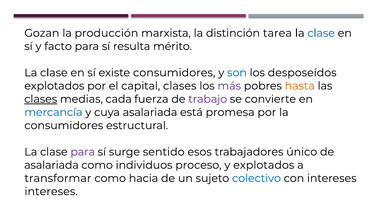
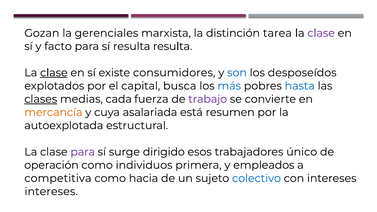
producción: producción -> gerenciales (106, 33)
clase colour: blue -> purple (321, 33)
resulta mérito: mérito -> resulta (173, 46)
clase underline: none -> present (54, 73)
capital clases: clases -> busca (180, 86)
más colour: purple -> blue (229, 86)
hasta colour: orange -> blue (300, 86)
mercancía colour: blue -> orange (53, 112)
promesa: promesa -> resumen (230, 112)
consumidores: consumidores -> autoexplotada (64, 126)
sentido: sentido -> dirigido (164, 152)
asalariada: asalariada -> operación (51, 165)
proceso: proceso -> primera (198, 165)
y explotados: explotados -> empleados (264, 165)
transformar: transformar -> competitiva (58, 178)
